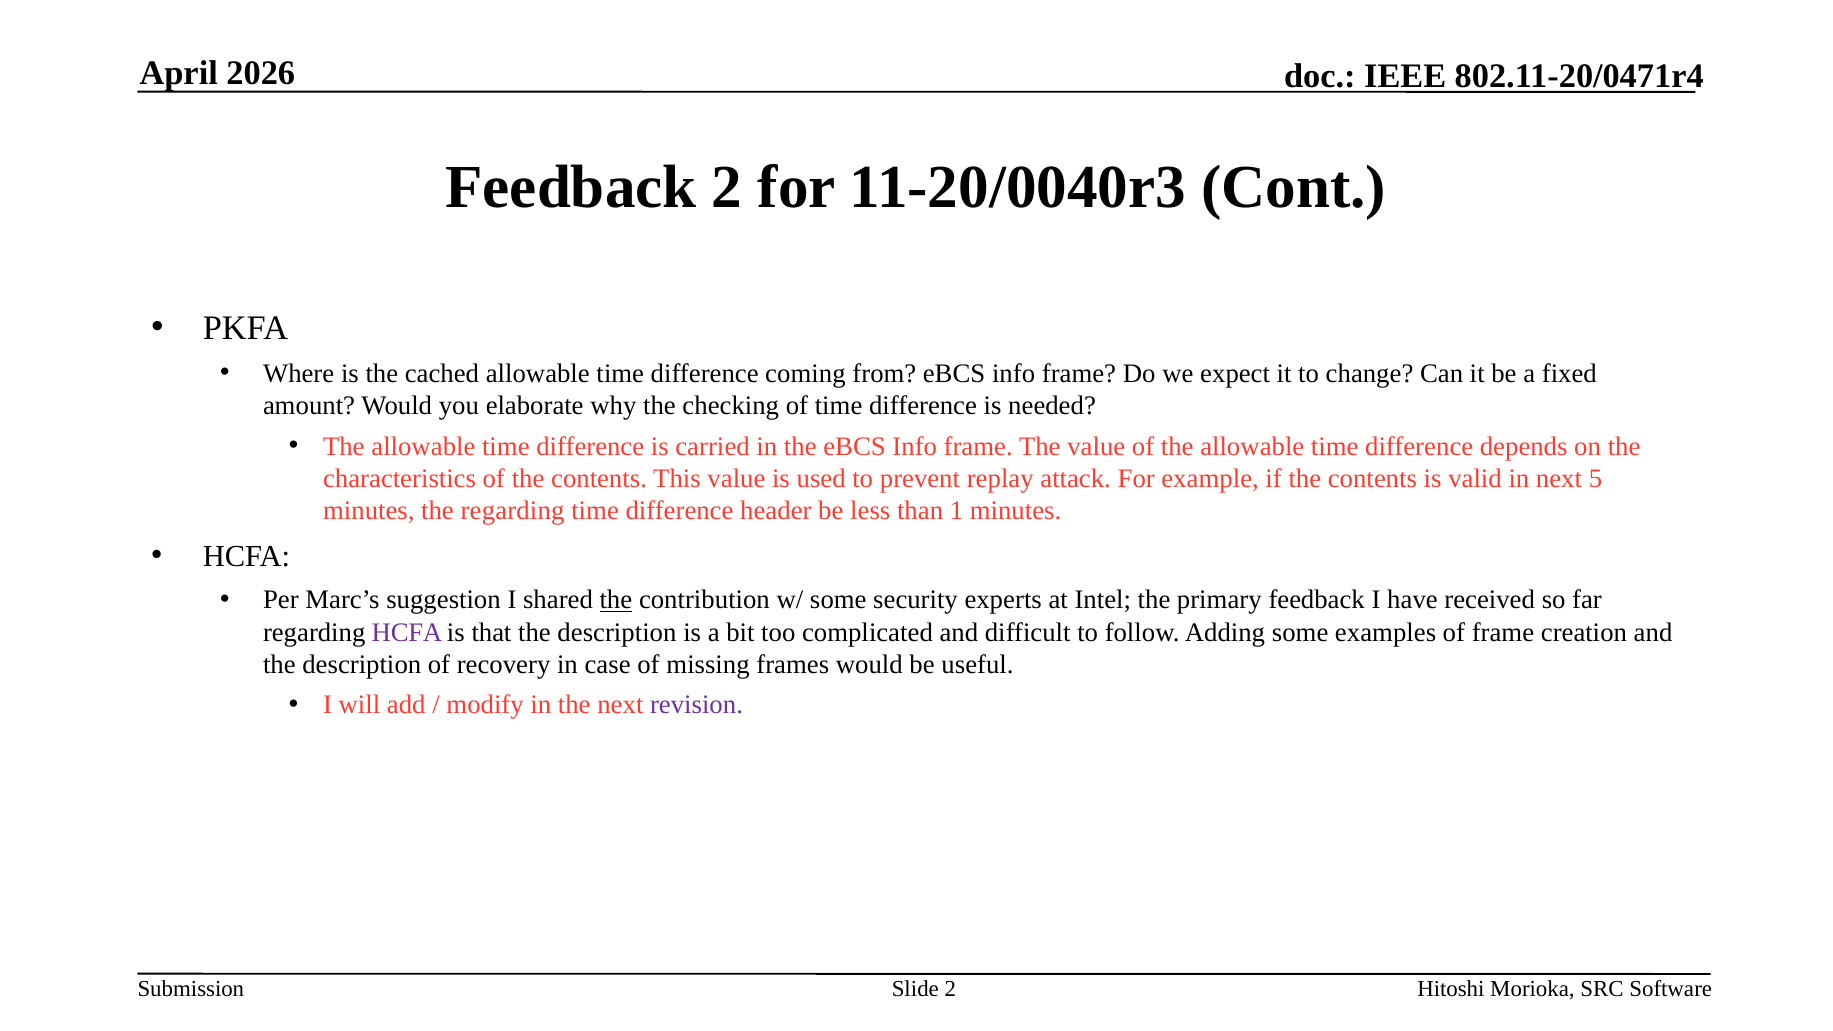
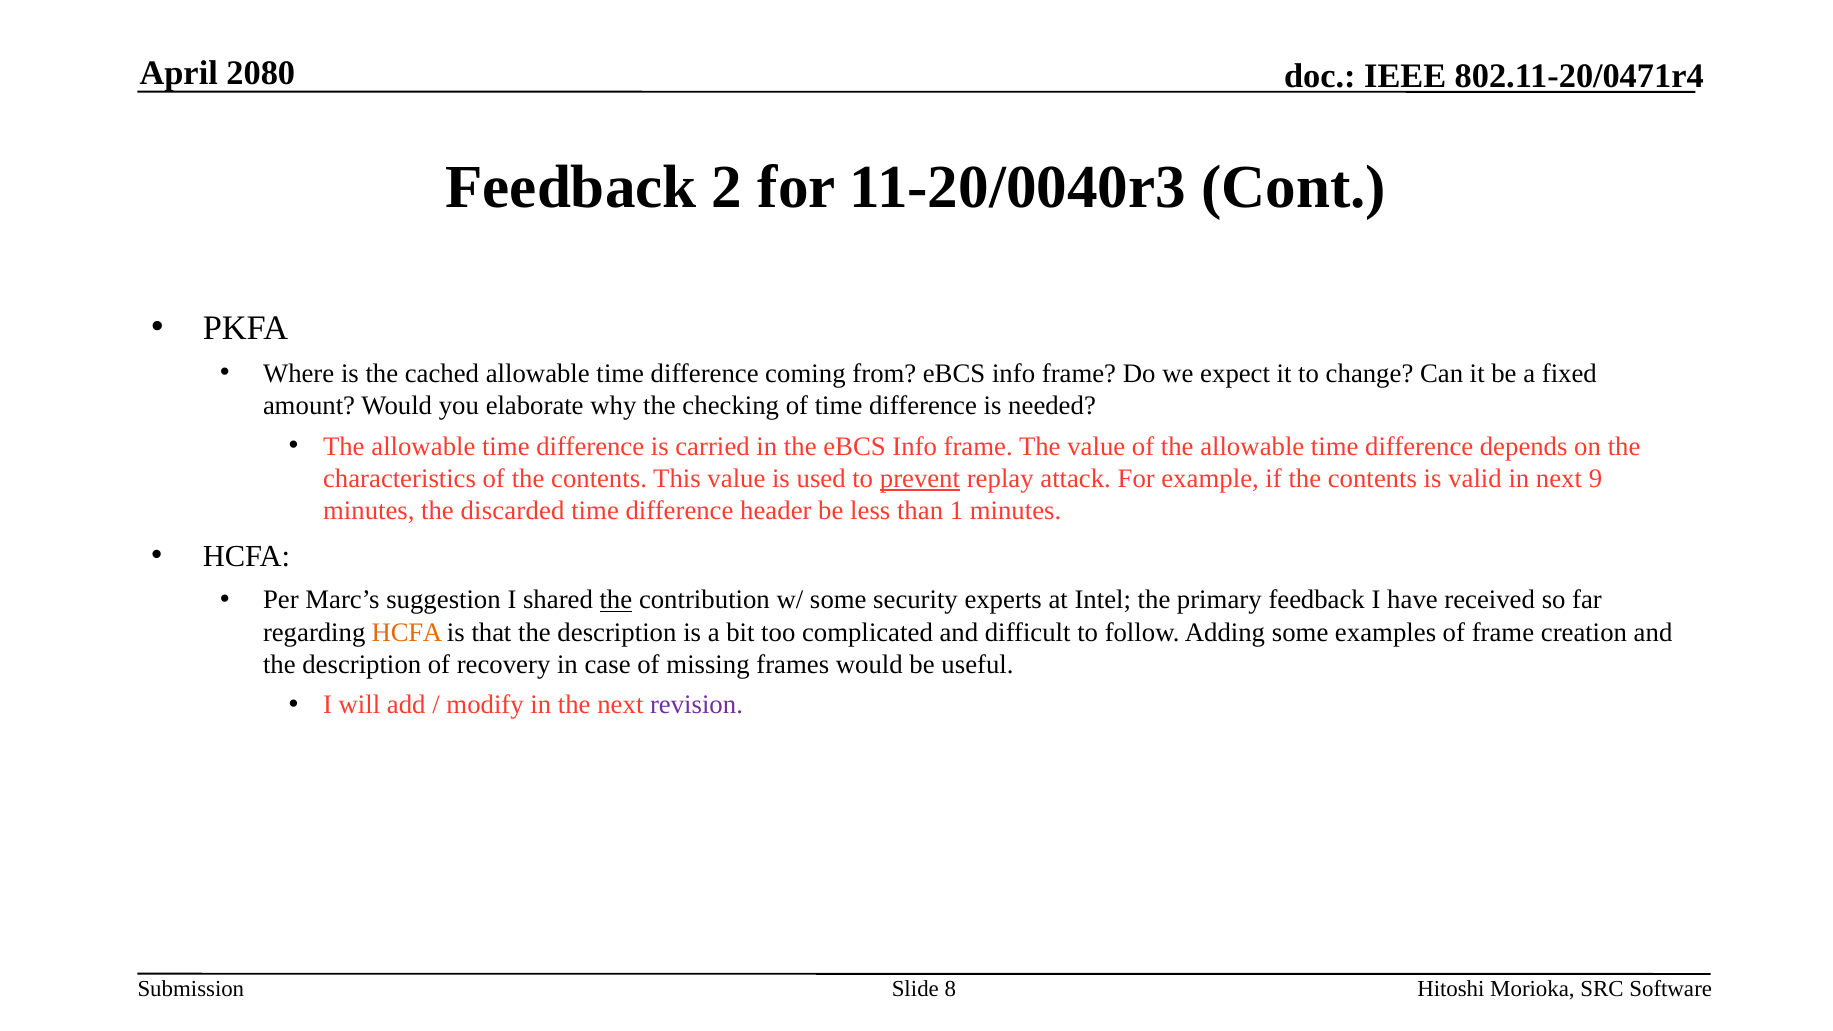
2026: 2026 -> 2080 (261, 73)
prevent underline: none -> present (920, 478)
5: 5 -> 9 (1595, 478)
the regarding: regarding -> discarded (513, 510)
HCFA colour: purple -> orange (407, 632)
Slide 2: 2 -> 8 (950, 989)
